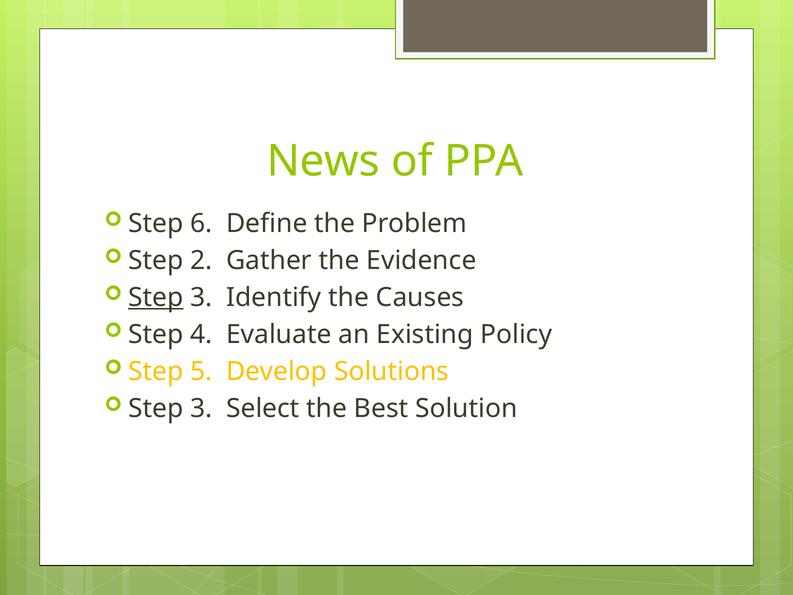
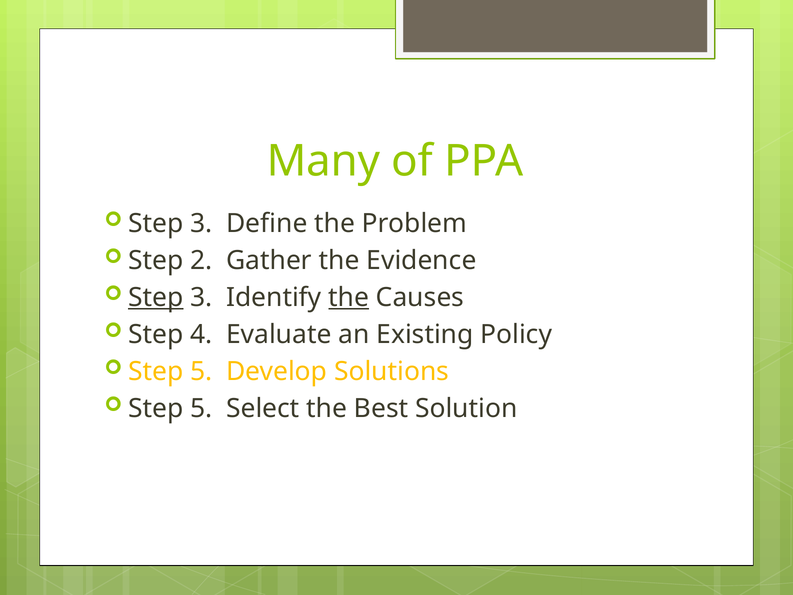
News: News -> Many (323, 161)
6: 6 -> 3 (201, 223)
the underline: none -> present (349, 297)
3: 3 -> 5 (201, 408)
